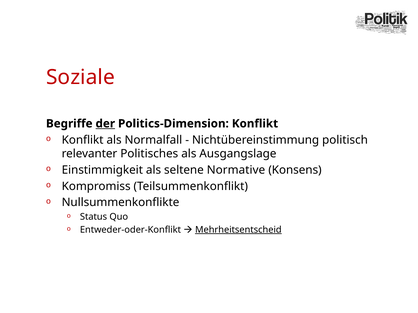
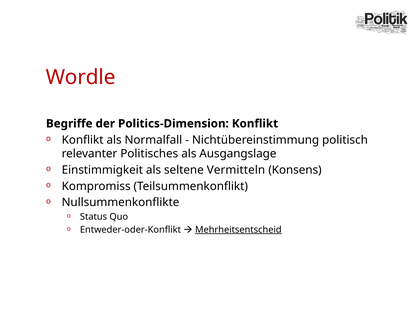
Soziale: Soziale -> Wordle (81, 77)
der underline: present -> none (105, 124)
Normative: Normative -> Vermitteln (236, 170)
